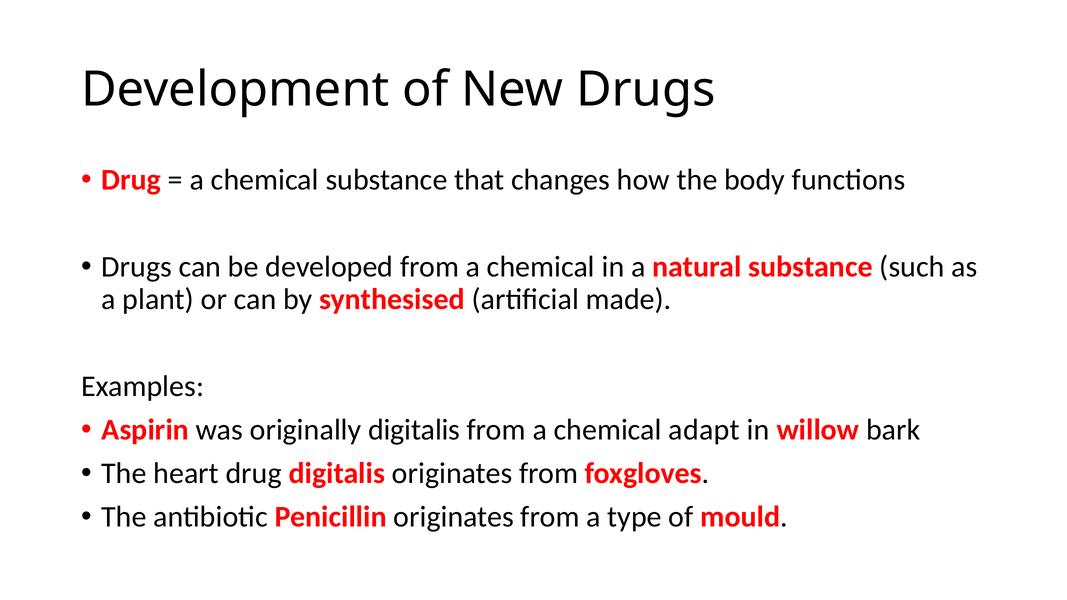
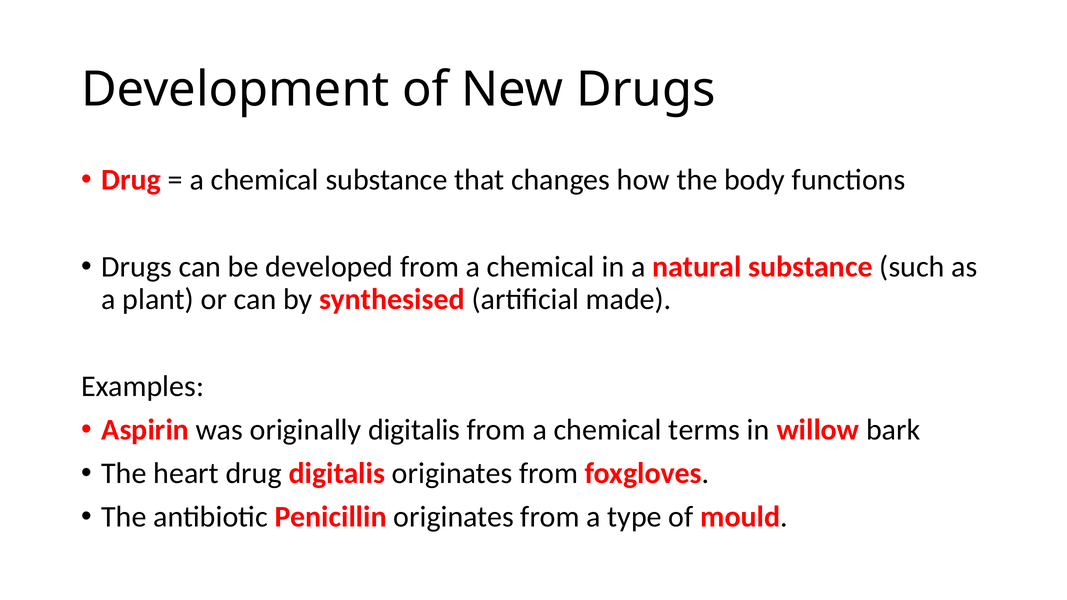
adapt: adapt -> terms (704, 430)
